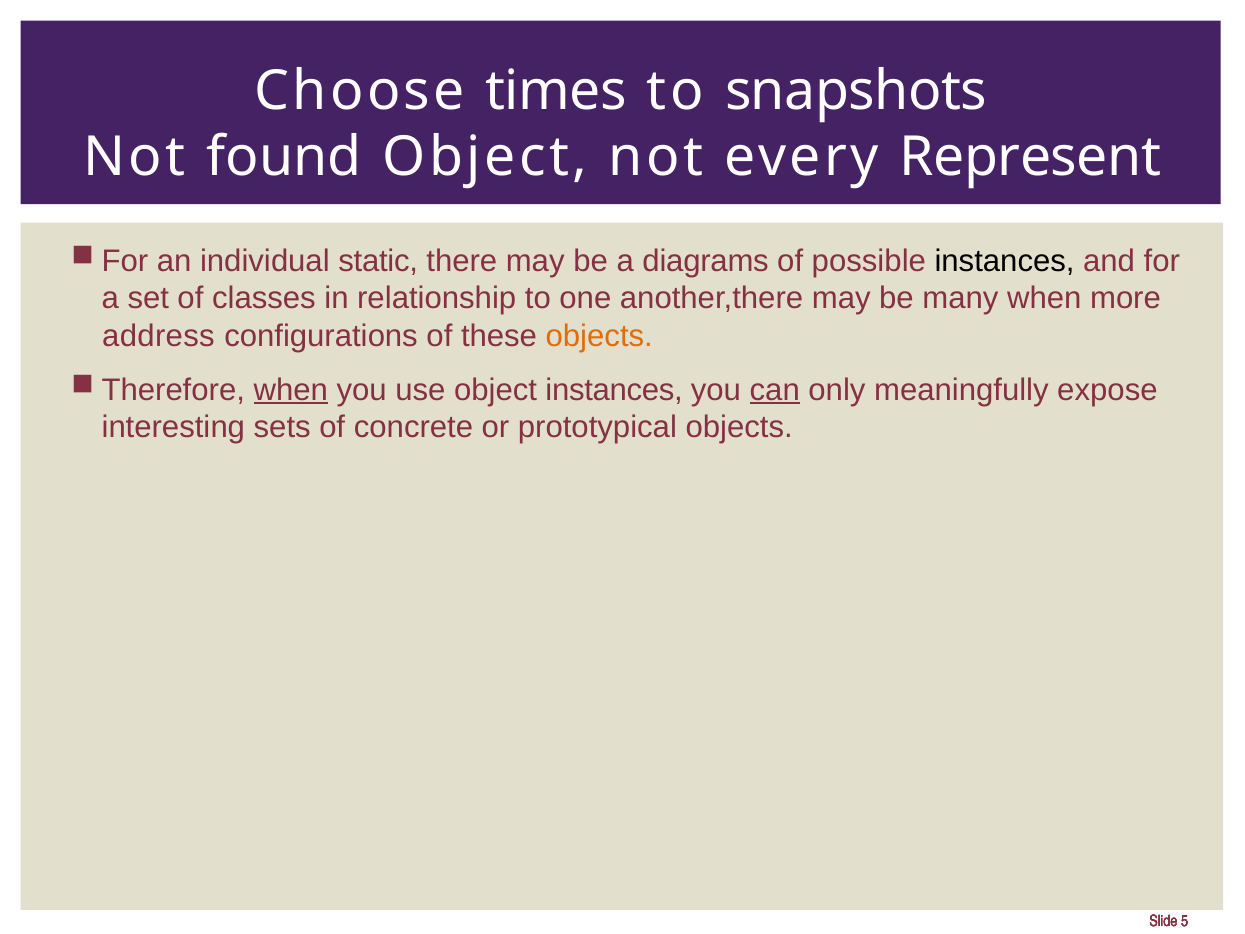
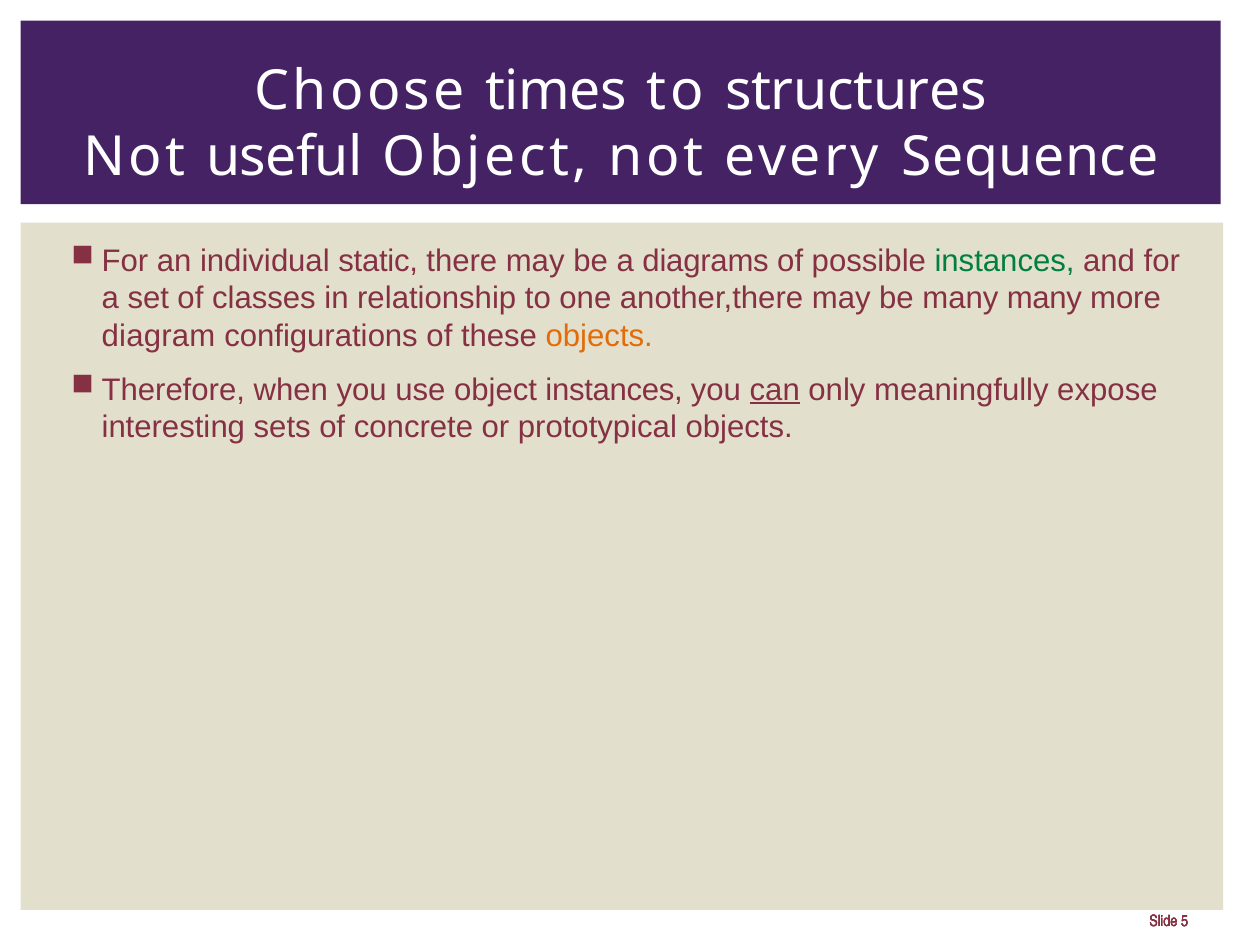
snapshots: snapshots -> structures (856, 91)
found: found -> useful (284, 157)
Represent: Represent -> Sequence (1030, 157)
instances colour: black -> green (1005, 261)
many when: when -> many (1044, 298)
address: address -> diagram (159, 336)
when underline: present -> none (291, 390)
